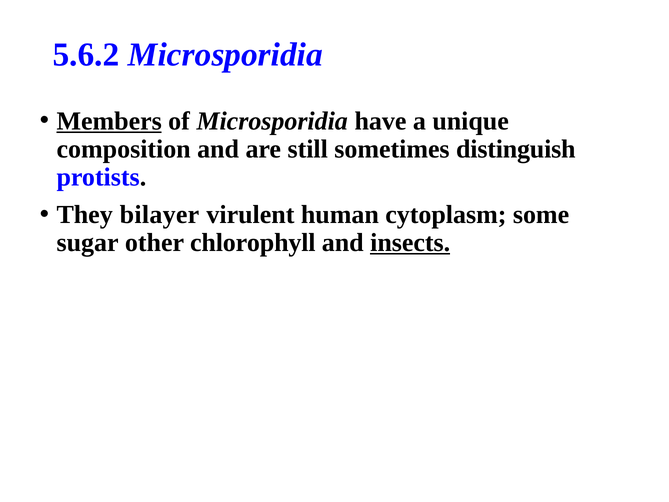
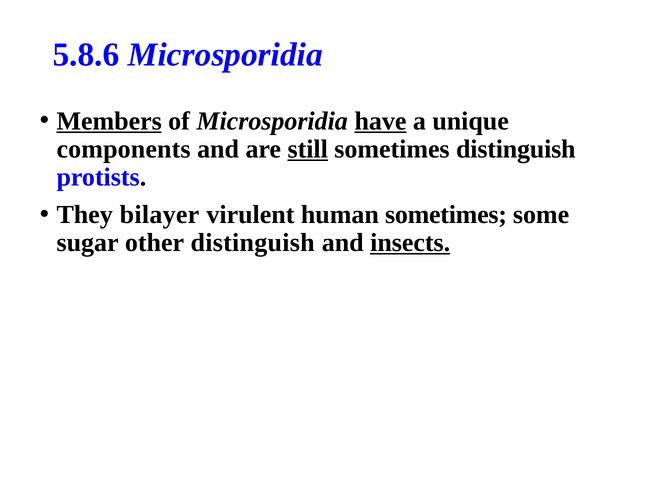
5.6.2: 5.6.2 -> 5.8.6 (86, 55)
have underline: none -> present (380, 121)
composition: composition -> components (124, 149)
still underline: none -> present (308, 149)
human cytoplasm: cytoplasm -> sometimes (446, 214)
other chlorophyll: chlorophyll -> distinguish (253, 243)
